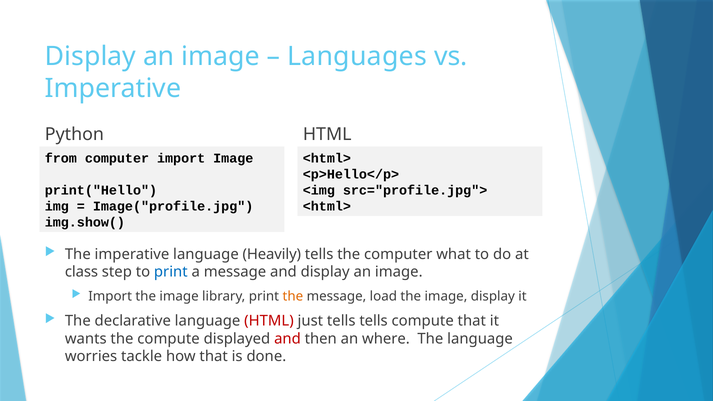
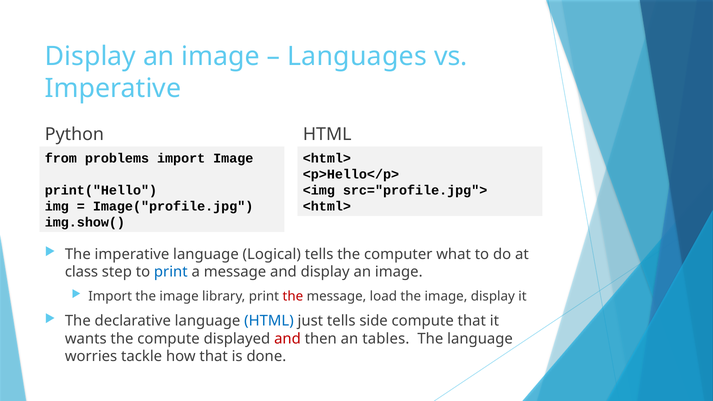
from computer: computer -> problems (117, 158)
Heavily: Heavily -> Logical (272, 254)
the colour: orange -> red (293, 296)
HTML colour: red -> blue (269, 321)
tells tells: tells -> side (374, 321)
where: where -> tables (386, 339)
